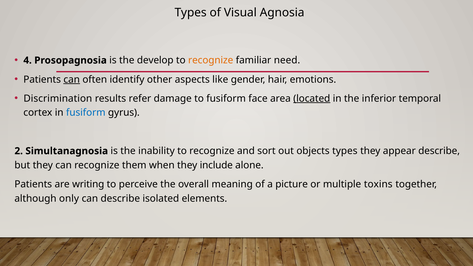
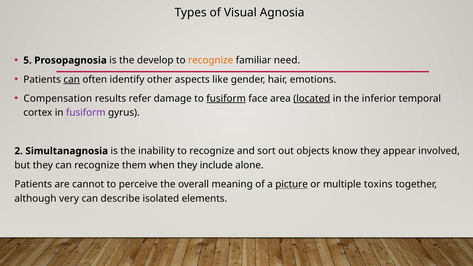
4: 4 -> 5 (28, 60)
Discrimination: Discrimination -> Compensation (58, 99)
fusiform underline: none -> present (226, 99)
fusiform colour: blue -> purple (86, 113)
objects types: types -> know (345, 151)
appear describe: describe -> involved (439, 151)
writing: writing -> cannot (88, 184)
picture underline: none -> present (292, 184)
only: only -> very (69, 199)
